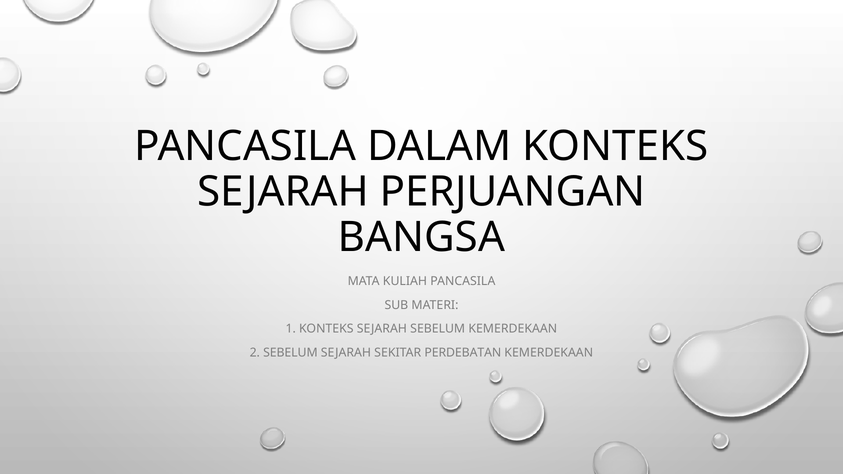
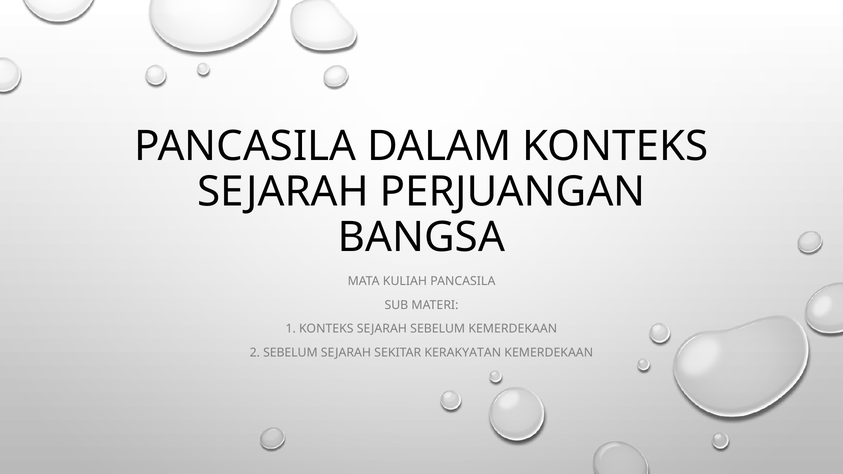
PERDEBATAN: PERDEBATAN -> KERAKYATAN (463, 353)
